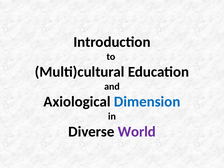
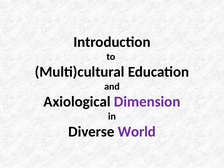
Dimension colour: blue -> purple (147, 102)
